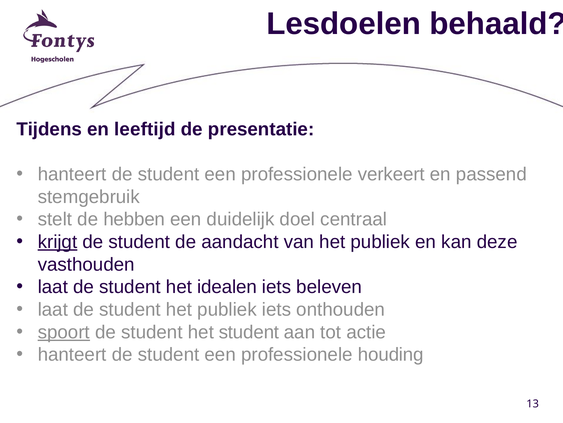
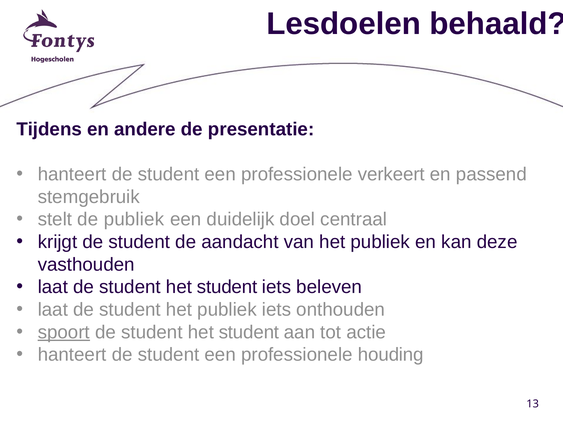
leeftijd: leeftijd -> andere (145, 129)
de hebben: hebben -> publiek (134, 219)
krijgt underline: present -> none (58, 242)
idealen: idealen -> student (227, 287)
